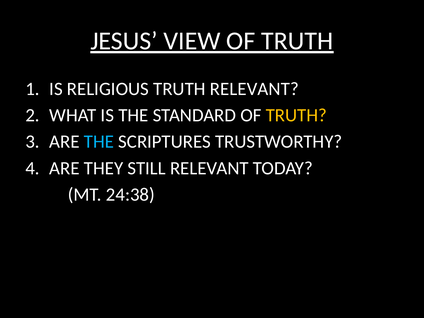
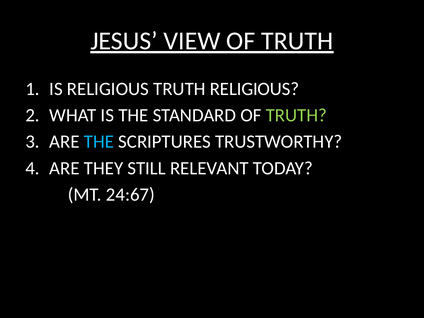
TRUTH RELEVANT: RELEVANT -> RELIGIOUS (254, 89)
TRUTH colour: yellow -> light green (296, 115)
24:38: 24:38 -> 24:67 (130, 195)
